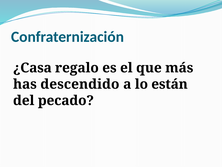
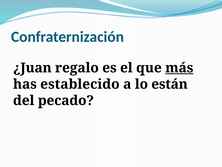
¿Casa: ¿Casa -> ¿Juan (32, 68)
más underline: none -> present (179, 68)
descendido: descendido -> establecido (80, 84)
